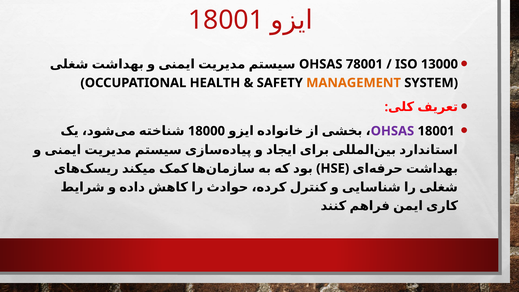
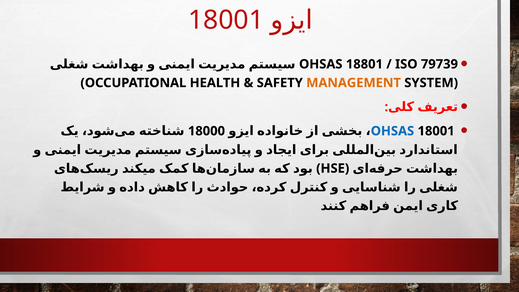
78001: 78001 -> 18801 (364, 64)
13000: 13000 -> 79739 (439, 64)
OHSAS colour: purple -> blue (392, 131)
